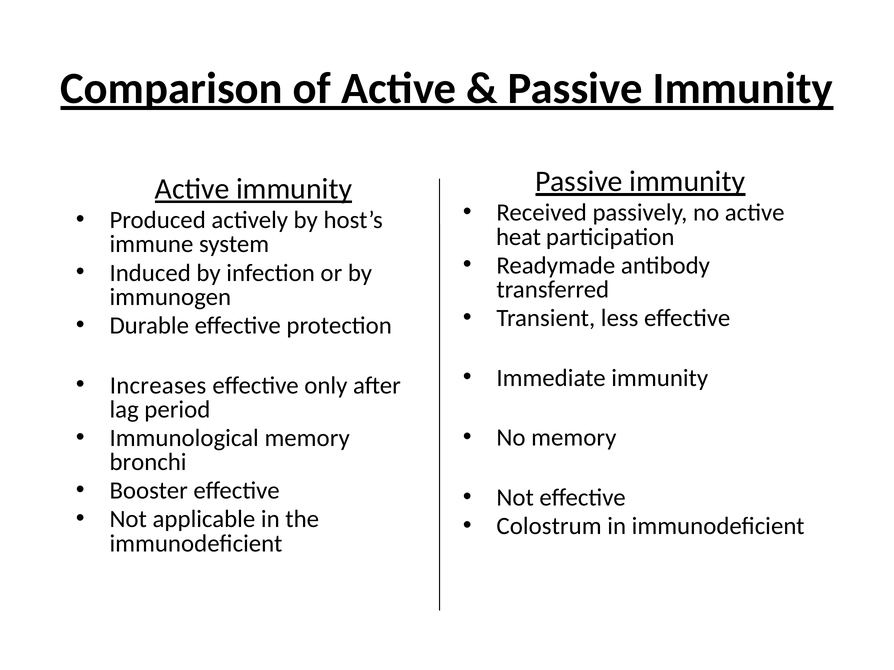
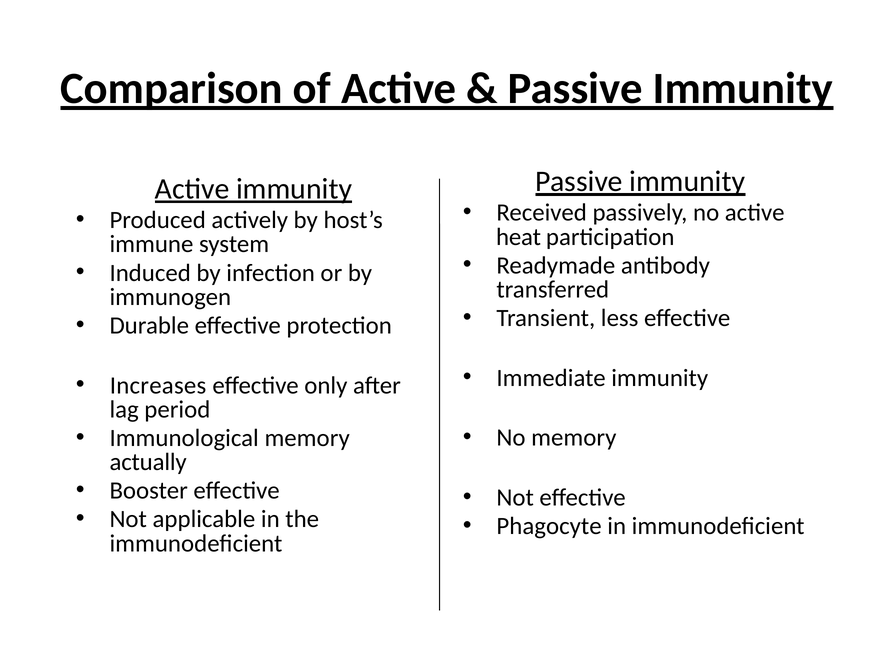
bronchi: bronchi -> actually (148, 462)
Colostrum: Colostrum -> Phagocyte (549, 526)
